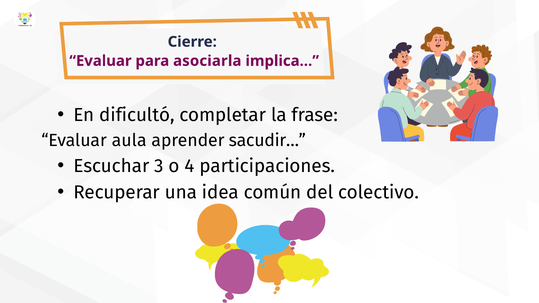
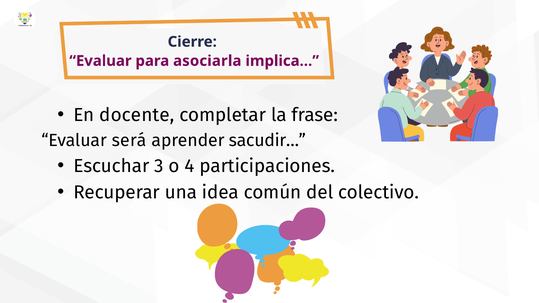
dificultó: dificultó -> docente (137, 115)
aula: aula -> será (129, 140)
